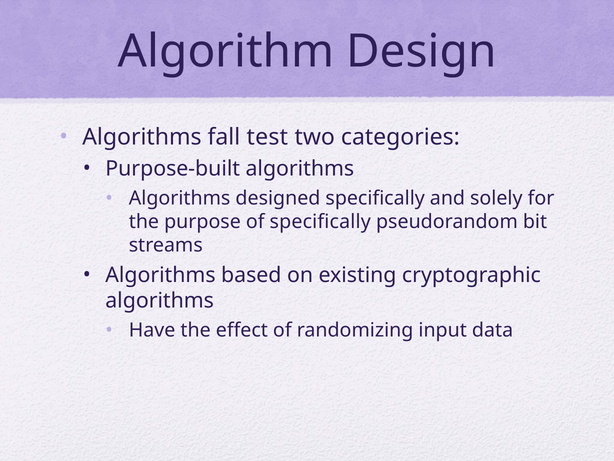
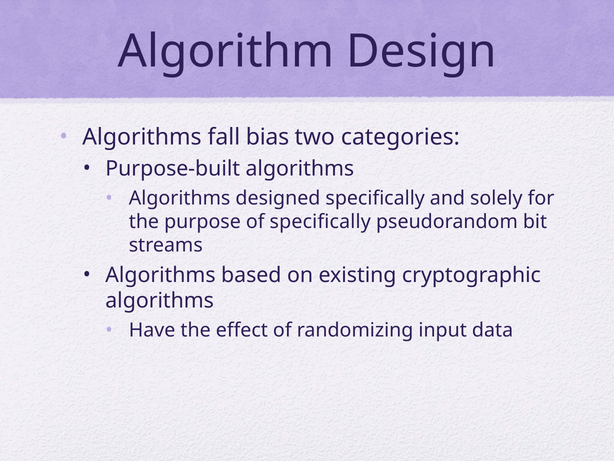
test: test -> bias (268, 137)
